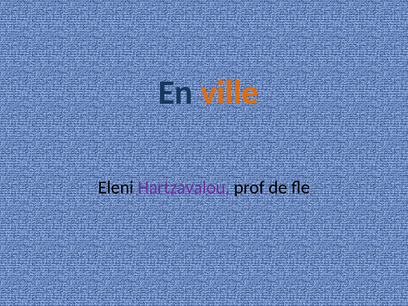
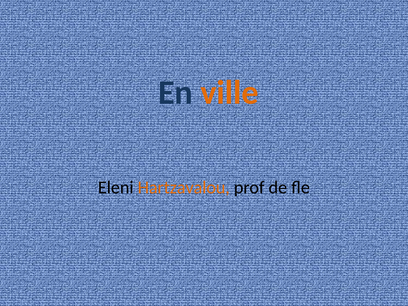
Hartzavalou colour: purple -> orange (184, 188)
